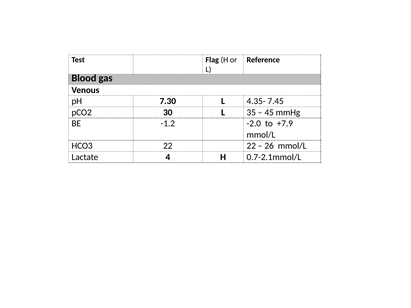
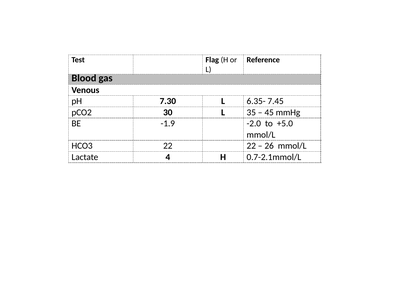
4.35-: 4.35- -> 6.35- (256, 101)
-1.2: -1.2 -> -1.9 (168, 124)
+7.9: +7.9 -> +5.0 (285, 124)
